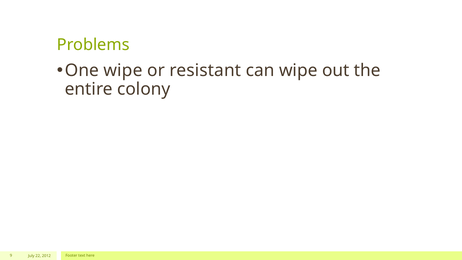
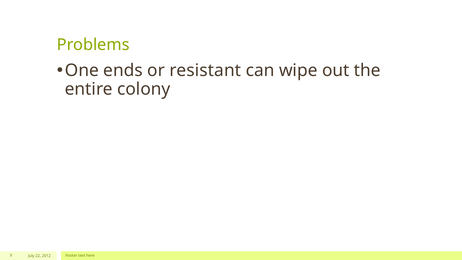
One wipe: wipe -> ends (123, 70)
